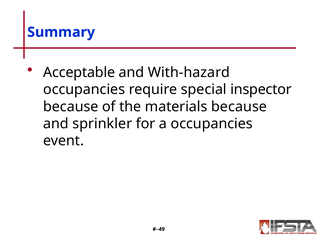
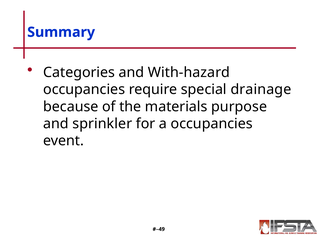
Acceptable: Acceptable -> Categories (79, 72)
inspector: inspector -> drainage (261, 90)
materials because: because -> purpose (239, 107)
